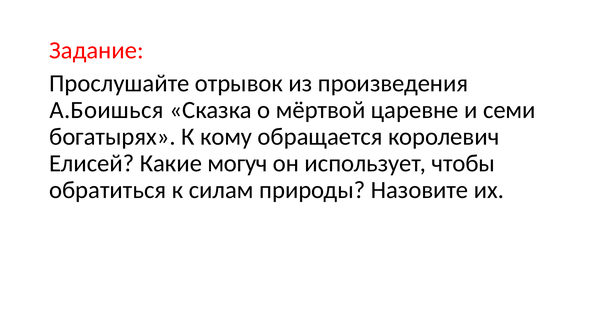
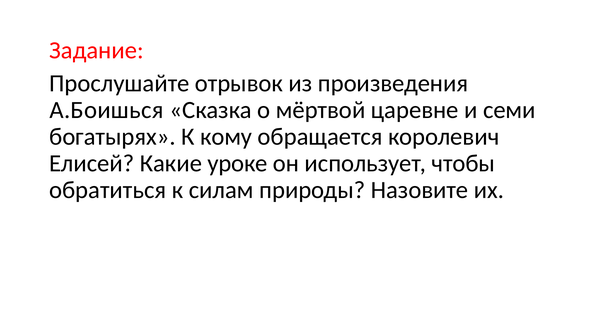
могуч: могуч -> уроке (238, 163)
